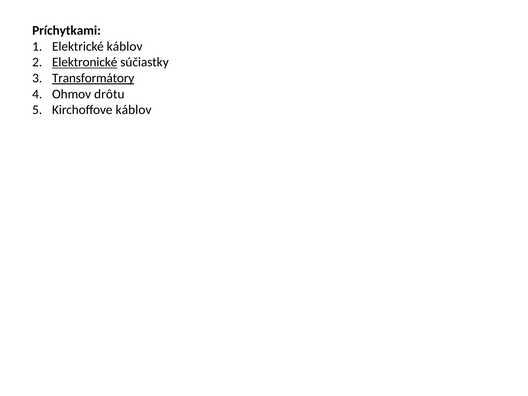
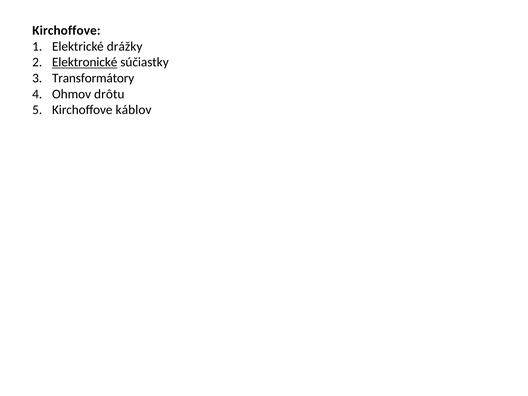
Príchytkami: Príchytkami -> Kirchoffove (66, 31)
Elektrické káblov: káblov -> drážky (125, 46)
Transformátory underline: present -> none (93, 78)
